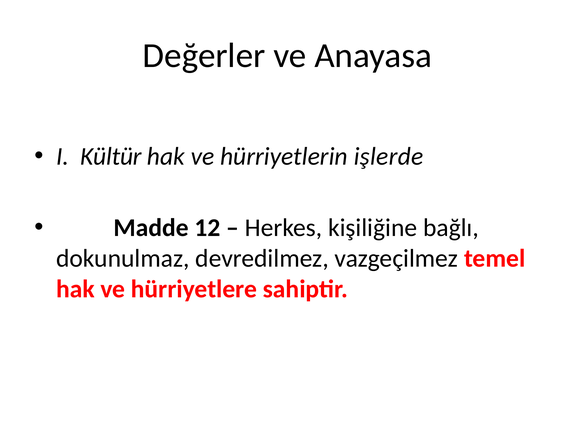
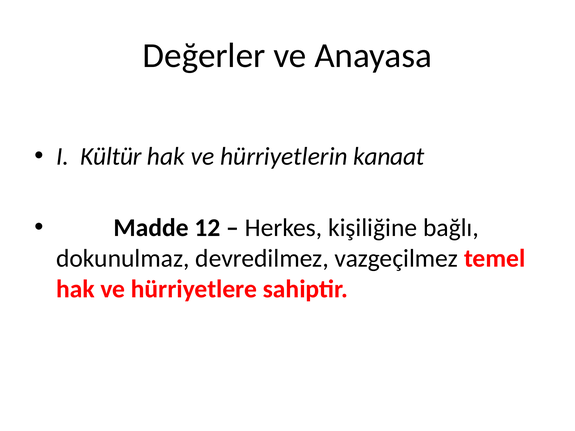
işlerde: işlerde -> kanaat (389, 156)
